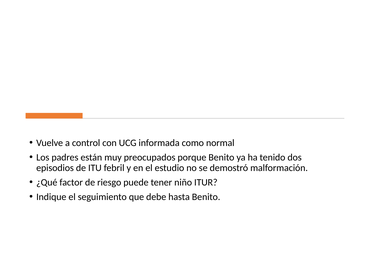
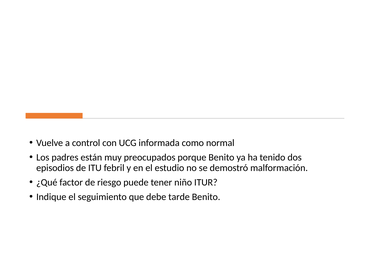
hasta: hasta -> tarde (179, 196)
